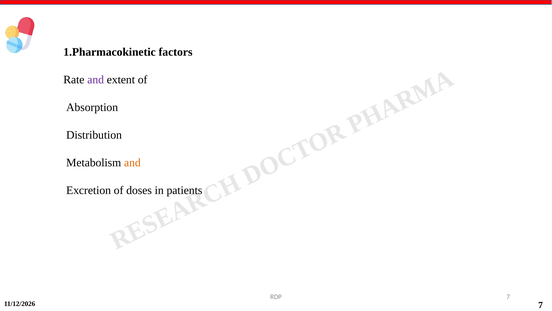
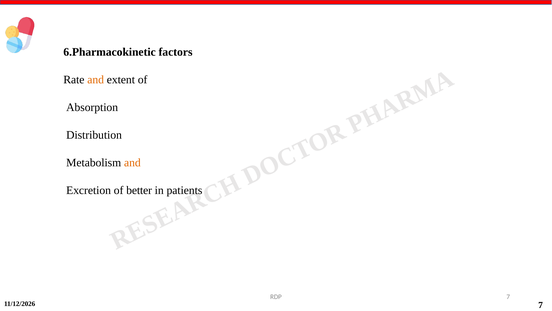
1.Pharmacokinetic: 1.Pharmacokinetic -> 6.Pharmacokinetic (110, 52)
and colour: purple -> orange (96, 80)
doses: doses -> better (139, 190)
